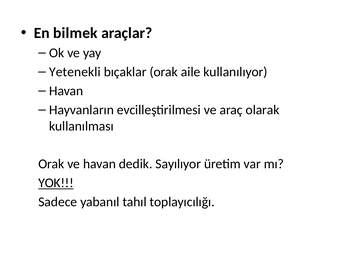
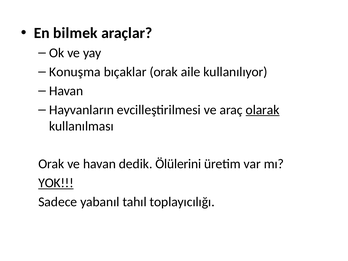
Yetenekli: Yetenekli -> Konuşma (75, 72)
olarak underline: none -> present (263, 110)
Sayılıyor: Sayılıyor -> Ölülerini (178, 164)
